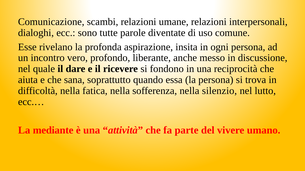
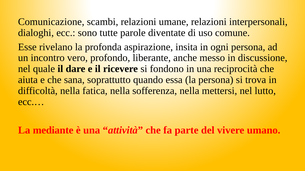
silenzio: silenzio -> mettersi (220, 91)
